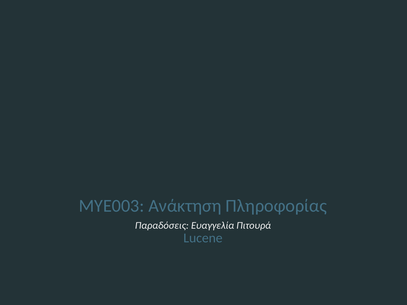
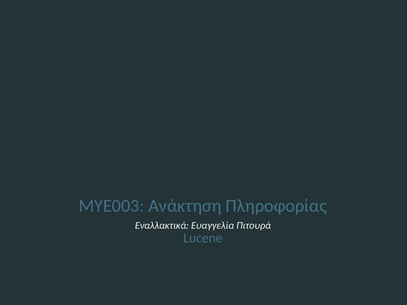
Παραδόσεις: Παραδόσεις -> Εναλλακτικά (162, 226)
